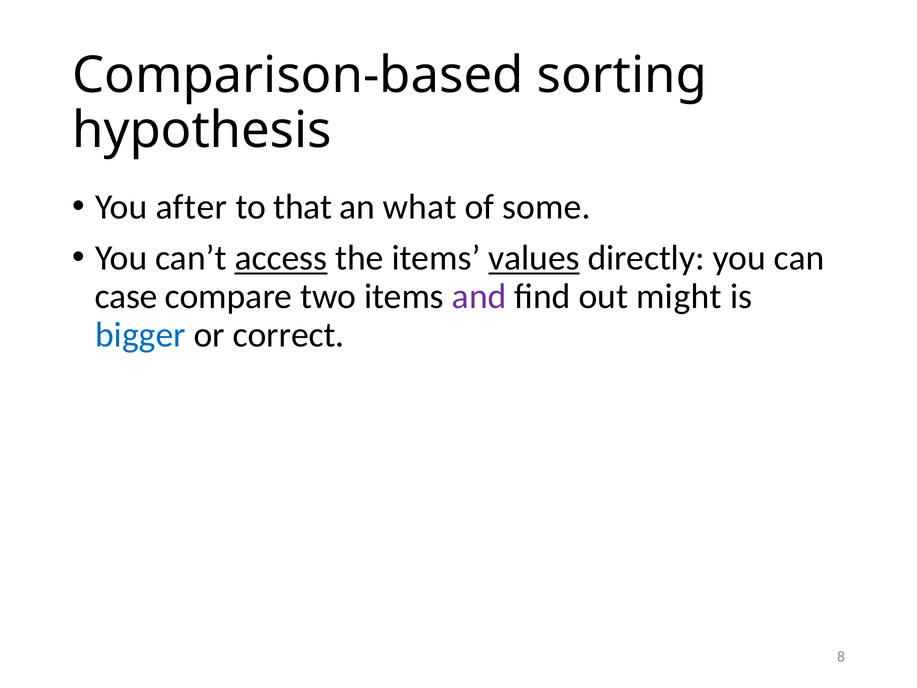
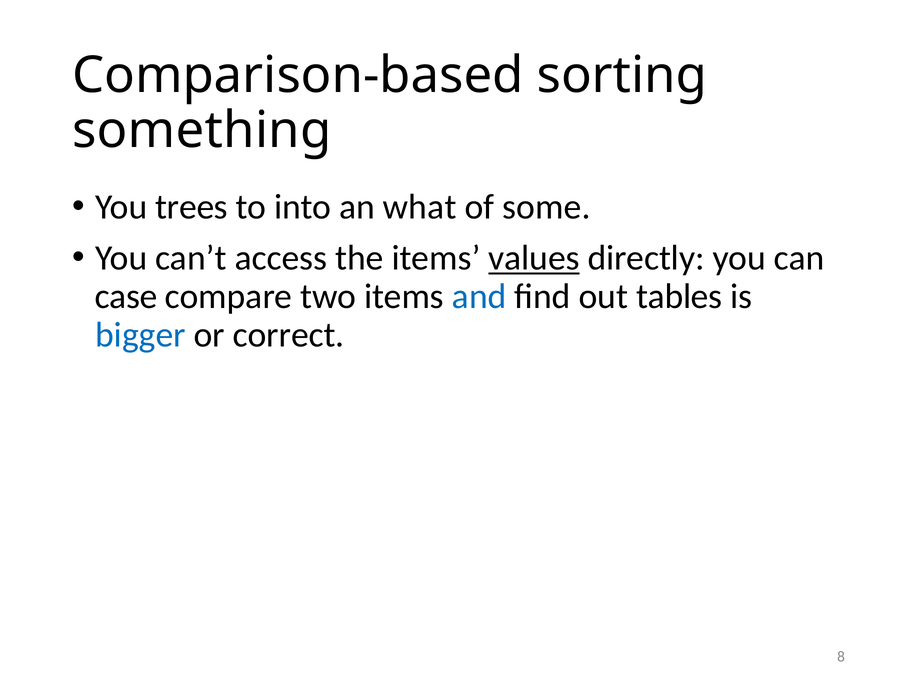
hypothesis: hypothesis -> something (202, 130)
after: after -> trees (192, 207)
that: that -> into (303, 207)
access underline: present -> none (281, 258)
and colour: purple -> blue (479, 297)
might: might -> tables (679, 297)
